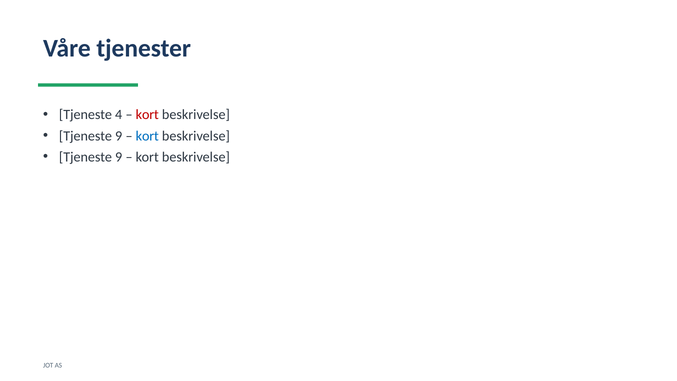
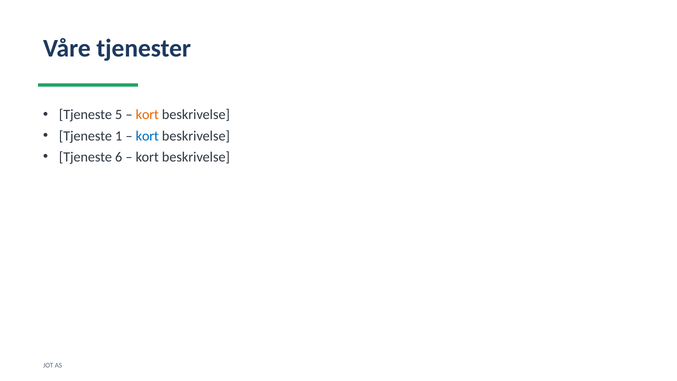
4: 4 -> 5 (119, 115)
kort colour: red -> orange (147, 115)
9: 9 -> 1 (119, 136)
9: 9 -> 6 (119, 157)
